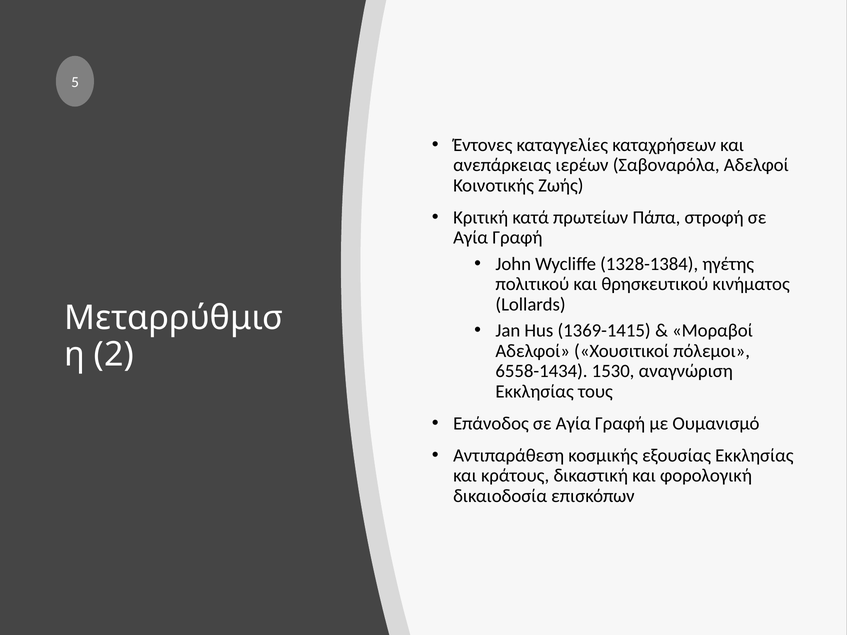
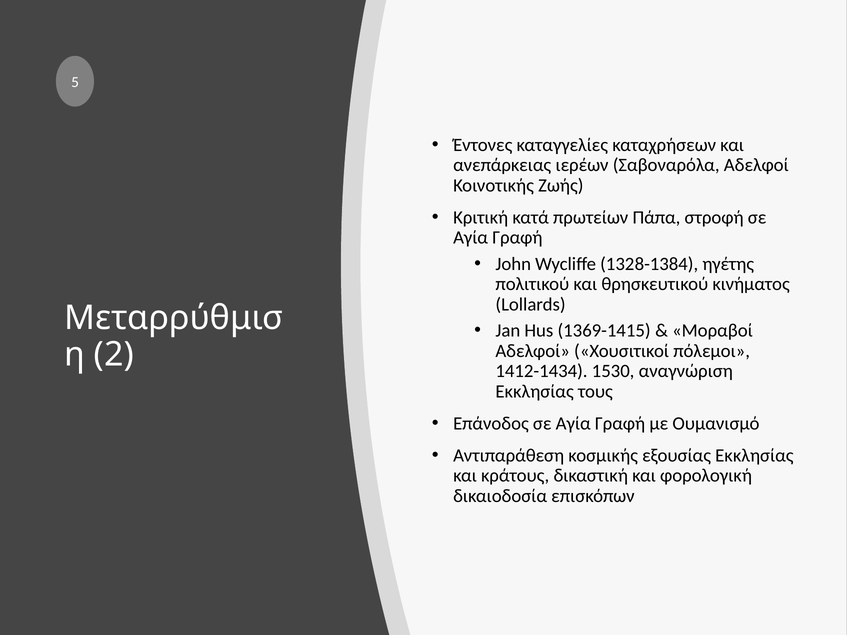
6558-1434: 6558-1434 -> 1412-1434 (542, 371)
